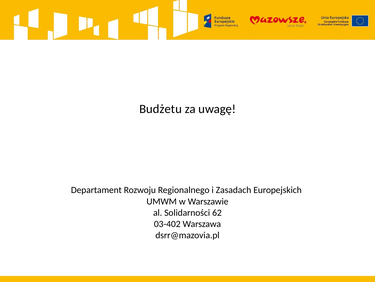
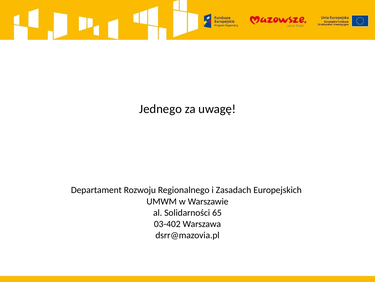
Budżetu: Budżetu -> Jednego (161, 109)
62: 62 -> 65 (217, 212)
